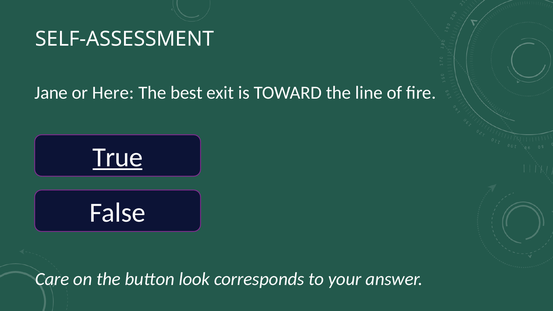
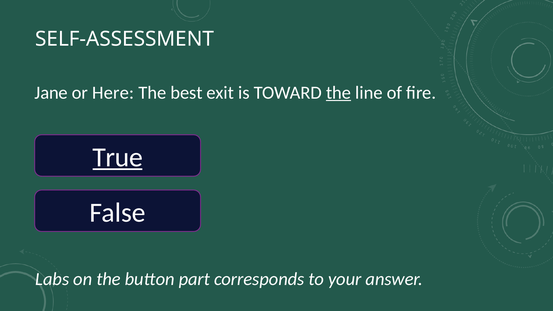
the underline: none -> present (339, 93)
Care: Care -> Labs (52, 279)
look: look -> part (194, 279)
